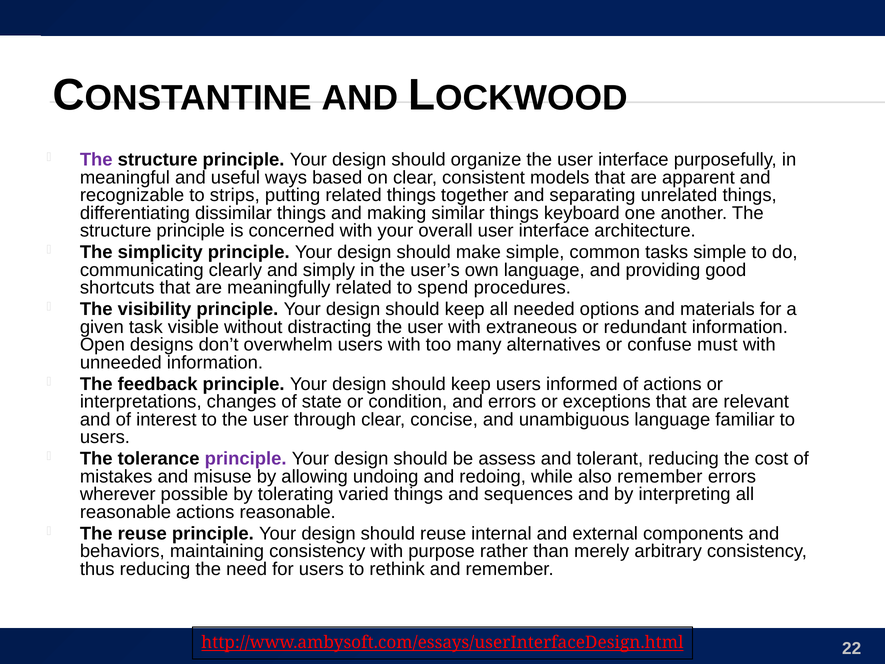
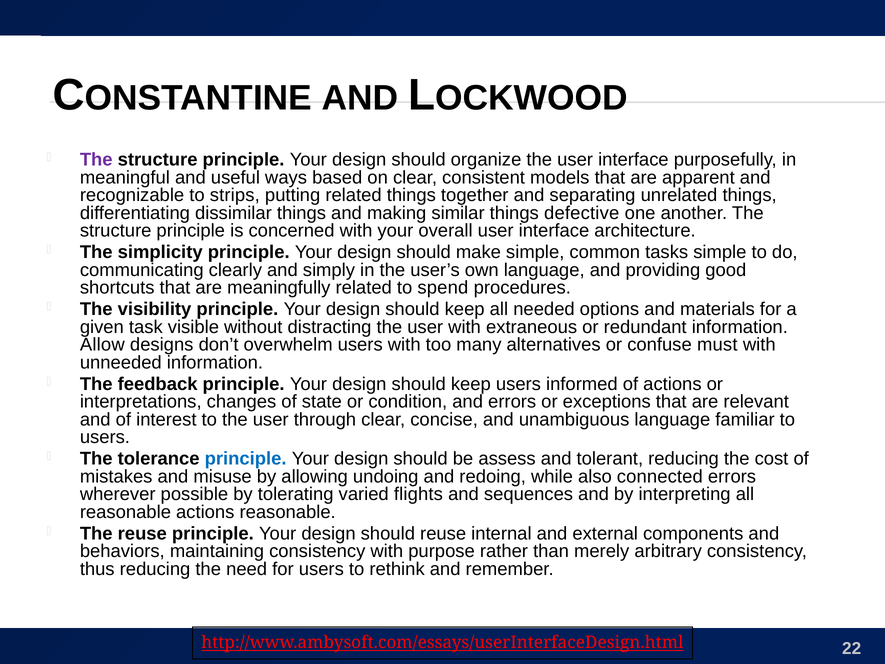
keyboard: keyboard -> defective (582, 213)
Open: Open -> Allow (102, 345)
principle colour: purple -> blue (246, 459)
also remember: remember -> connected (660, 476)
varied things: things -> flights (418, 494)
